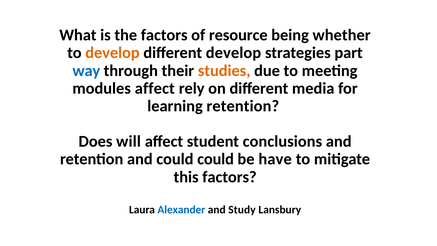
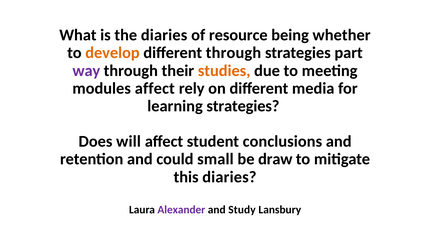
the factors: factors -> diaries (164, 35)
different develop: develop -> through (233, 53)
way colour: blue -> purple (86, 71)
learning retention: retention -> strategies (243, 106)
could could: could -> small (215, 159)
have: have -> draw (275, 159)
this factors: factors -> diaries (229, 177)
Alexander colour: blue -> purple (181, 210)
